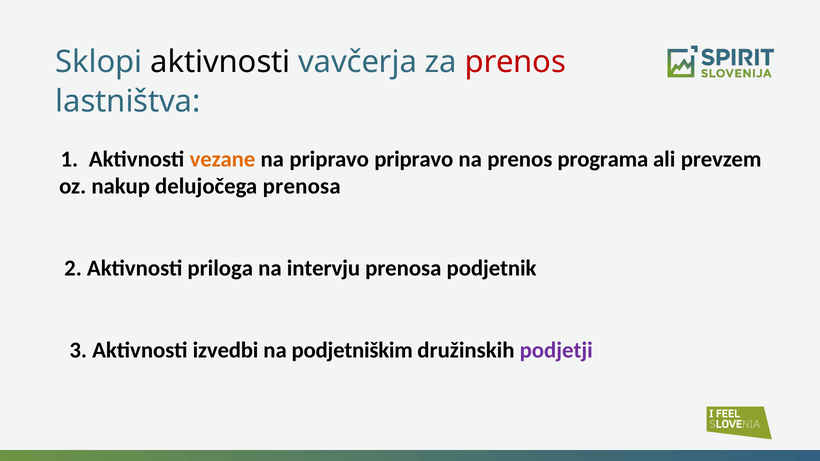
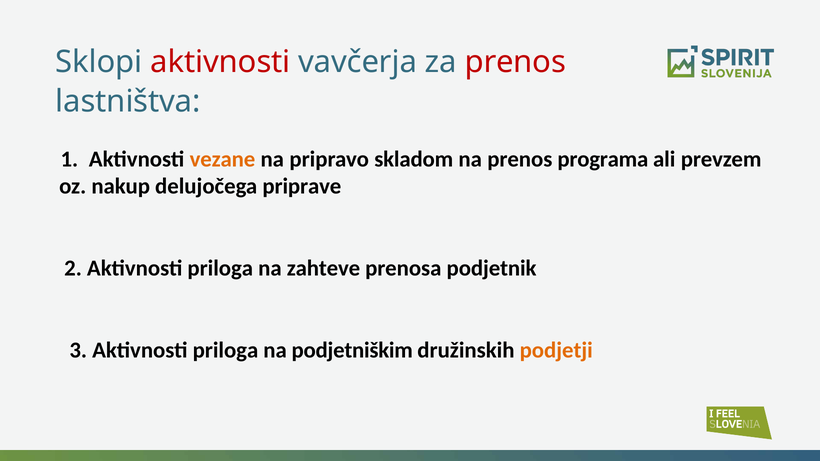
aktivnosti colour: black -> red (220, 62)
pripravo pripravo: pripravo -> skladom (414, 159)
delujočega prenosa: prenosa -> priprave (302, 187)
intervju: intervju -> zahteve (323, 269)
3 Aktivnosti izvedbi: izvedbi -> priloga (225, 351)
podjetji colour: purple -> orange (556, 351)
